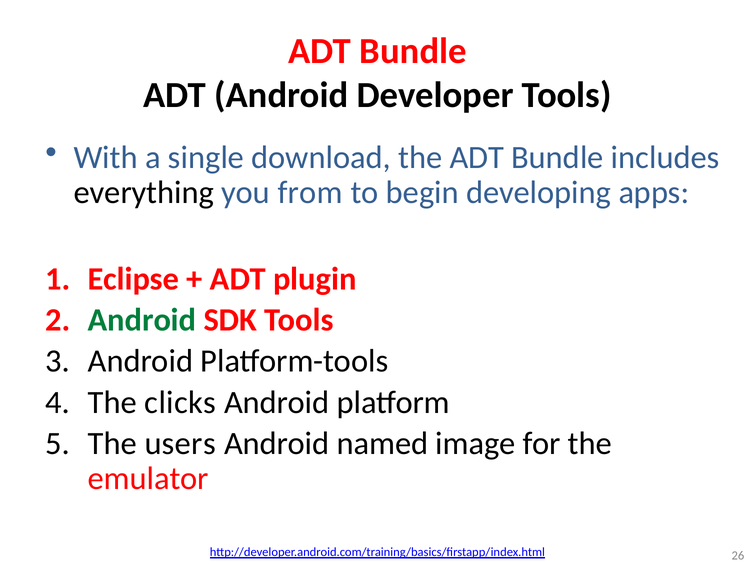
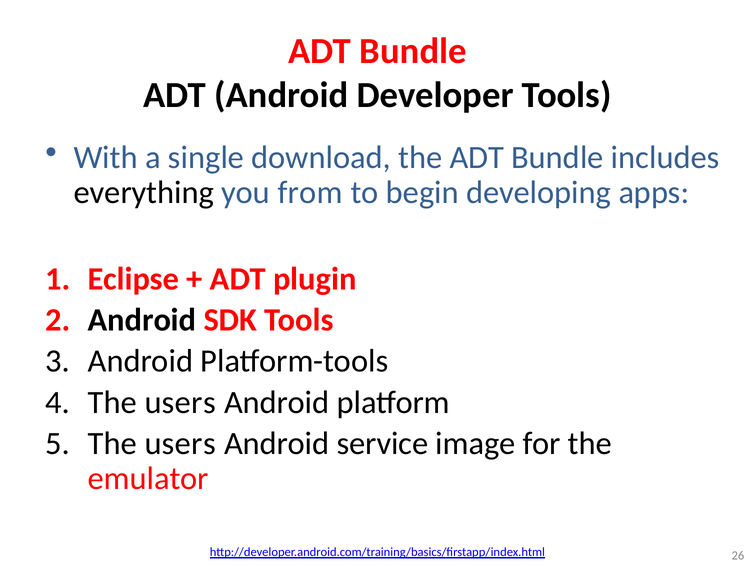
Android colour: green -> black (142, 320)
clicks: clicks -> users (180, 403)
named: named -> service (382, 444)
